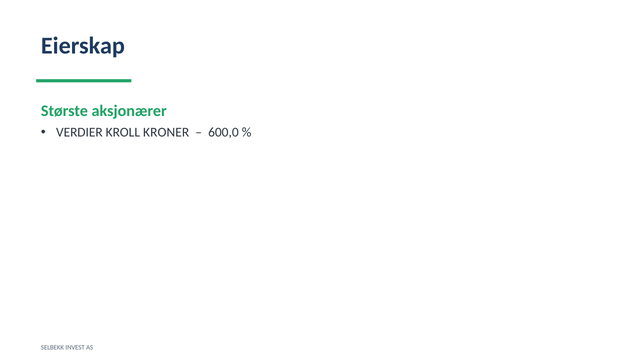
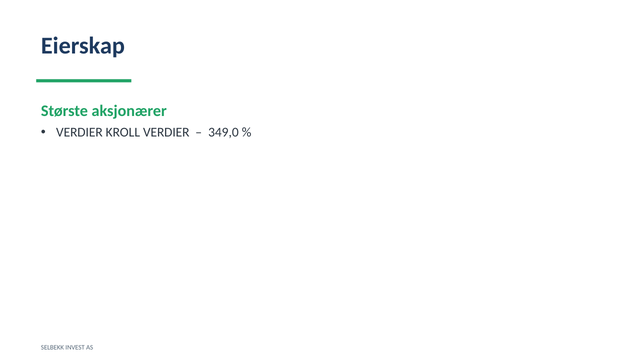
KROLL KRONER: KRONER -> VERDIER (166, 132)
600,0: 600,0 -> 349,0 (223, 132)
